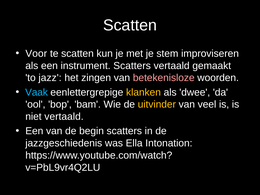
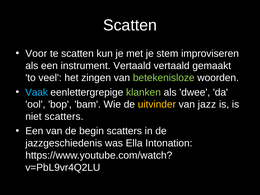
instrument Scatters: Scatters -> Vertaald (132, 66)
jazz: jazz -> veel (50, 78)
betekenisloze colour: pink -> light green (164, 78)
klanken colour: yellow -> light green (143, 92)
veel: veel -> jazz (207, 104)
niet vertaald: vertaald -> scatters (64, 117)
